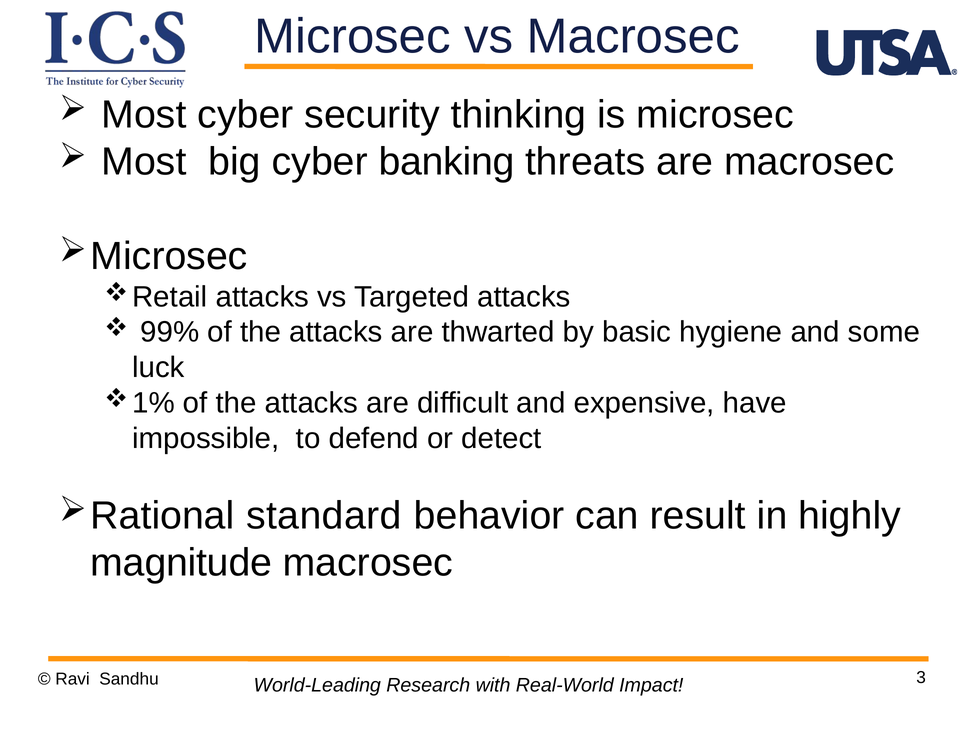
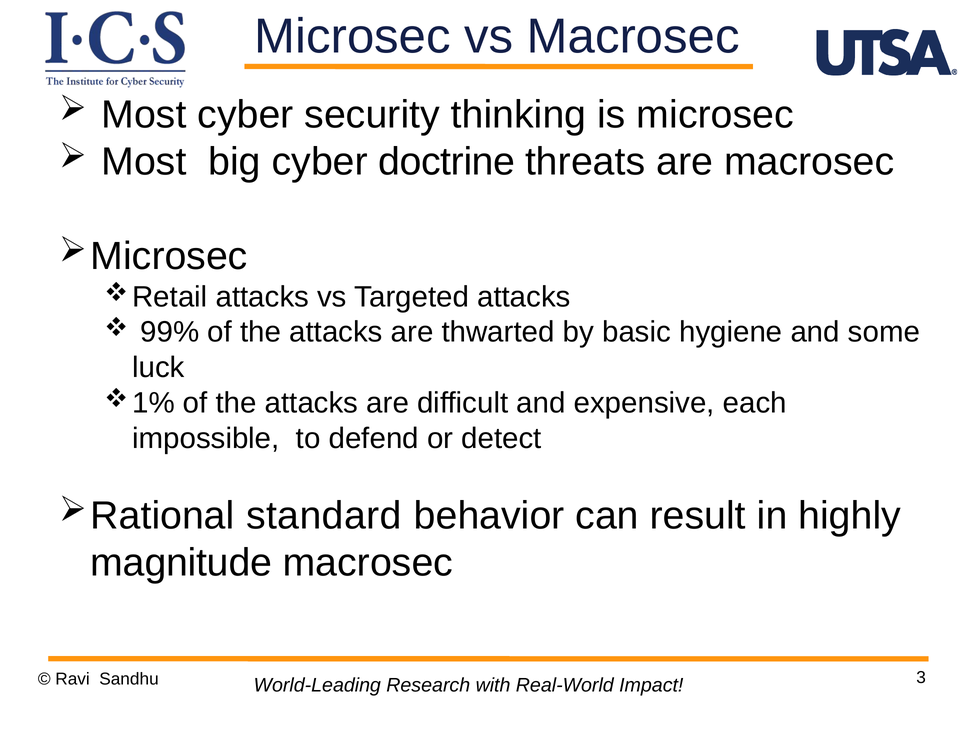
banking: banking -> doctrine (447, 162)
have: have -> each (755, 403)
